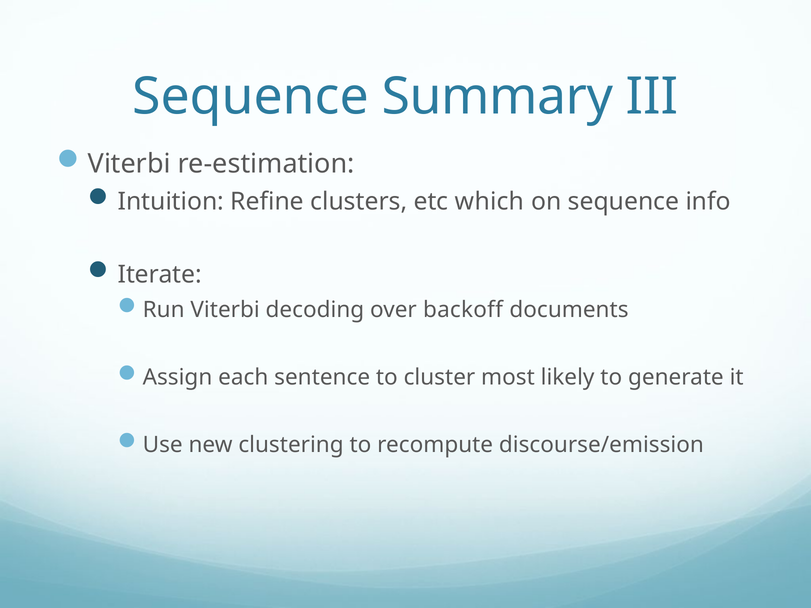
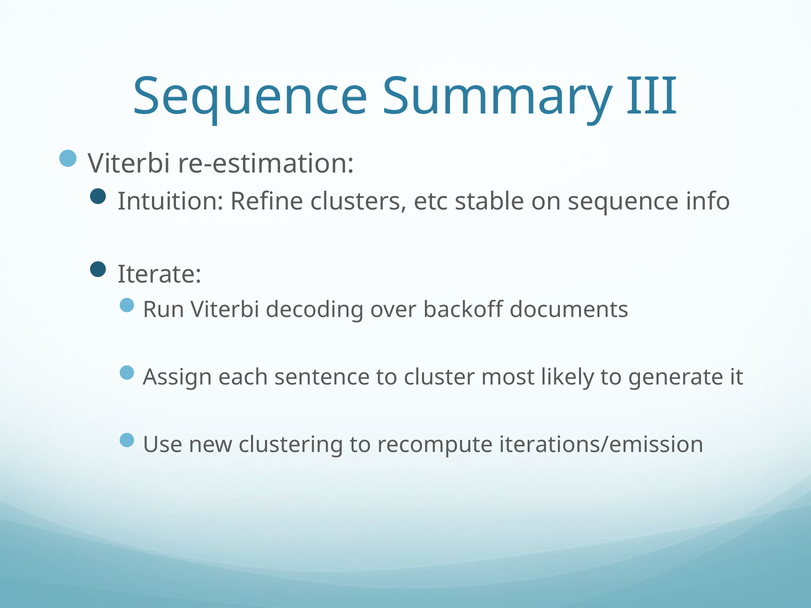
which: which -> stable (490, 202)
discourse/emission: discourse/emission -> iterations/emission (601, 445)
